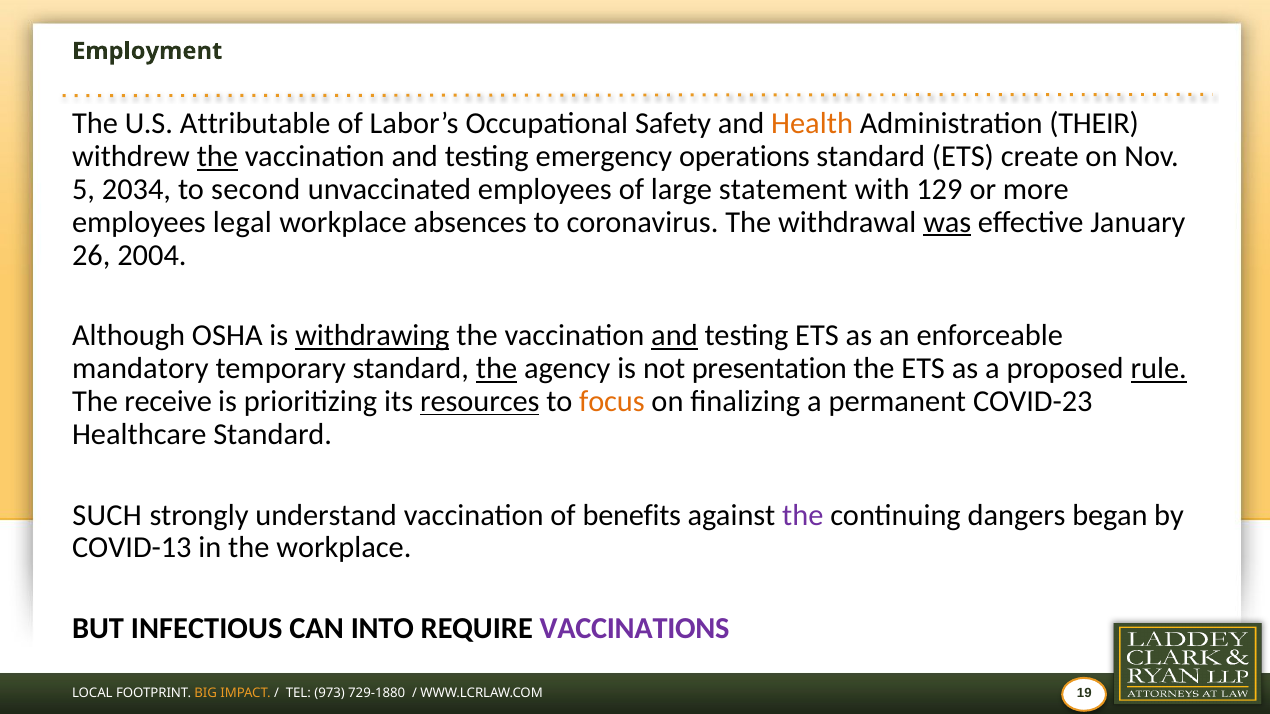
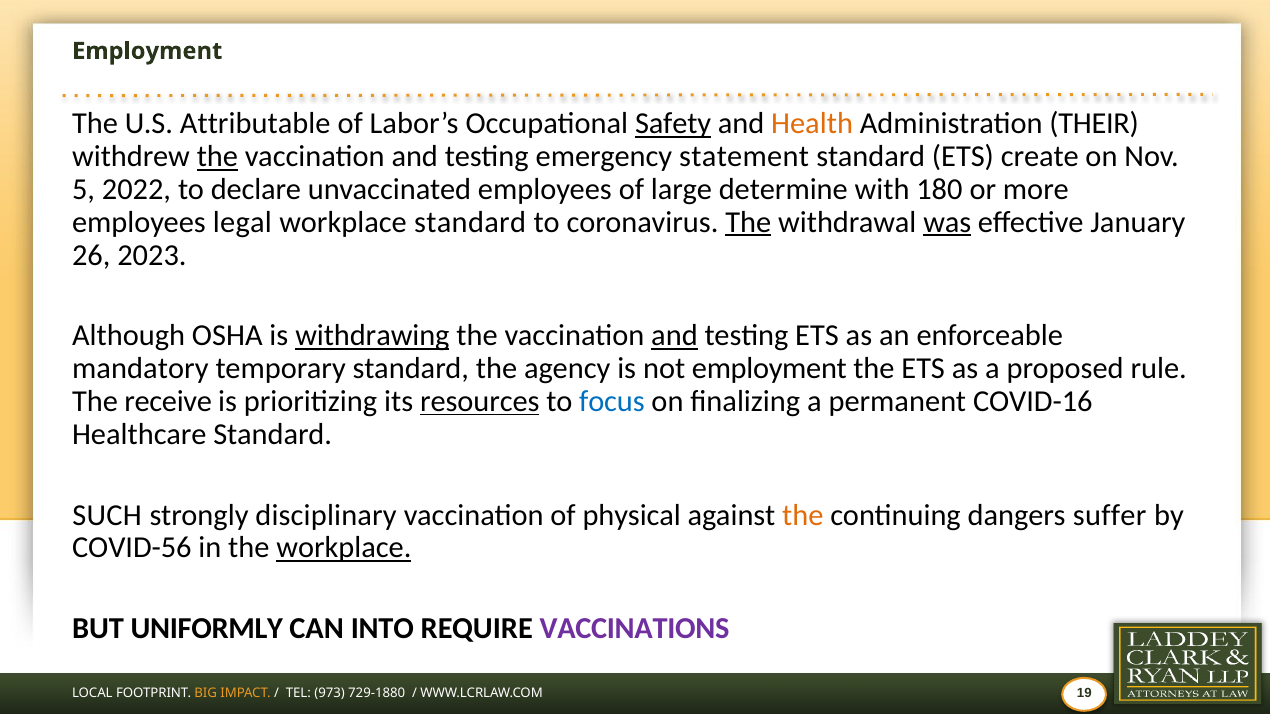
Safety underline: none -> present (673, 124)
operations: operations -> statement (744, 157)
2034: 2034 -> 2022 (136, 190)
second: second -> declare (256, 190)
statement: statement -> determine (783, 190)
129: 129 -> 180 (939, 190)
workplace absences: absences -> standard (470, 222)
The underline: none -> present (748, 222)
2004: 2004 -> 2023 (152, 255)
the underline: present -> none (497, 369)
not presentation: presentation -> employment (769, 369)
rule underline: present -> none (1159, 369)
focus colour: orange -> blue (612, 402)
COVID-23: COVID-23 -> COVID-16 (1033, 402)
understand: understand -> disciplinary (326, 515)
benefits: benefits -> physical (632, 515)
the colour: purple -> orange (803, 515)
began: began -> suffer (1110, 515)
COVID-13: COVID-13 -> COVID-56 (132, 548)
workplace underline: none -> present (344, 548)
INFECTIOUS: INFECTIOUS -> UNIFORMLY (207, 629)
